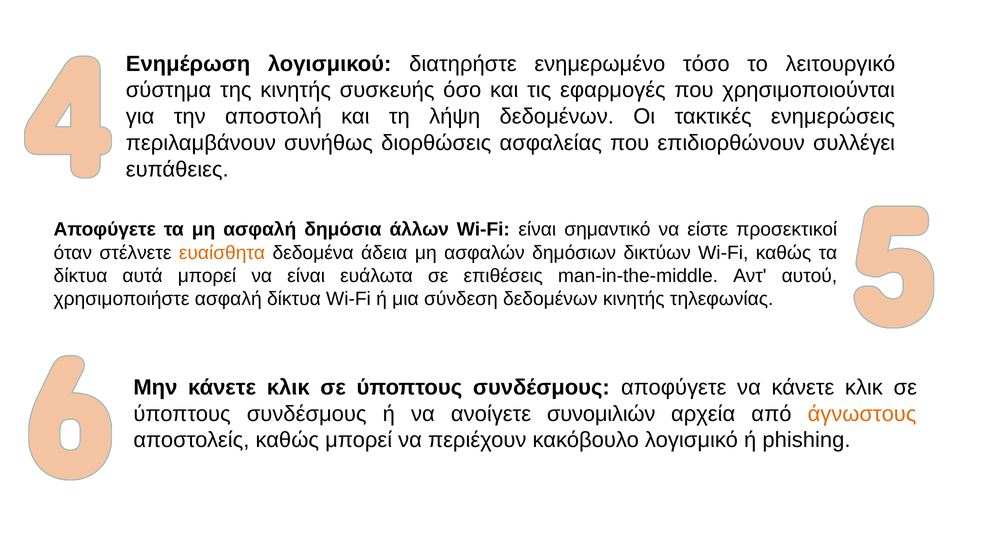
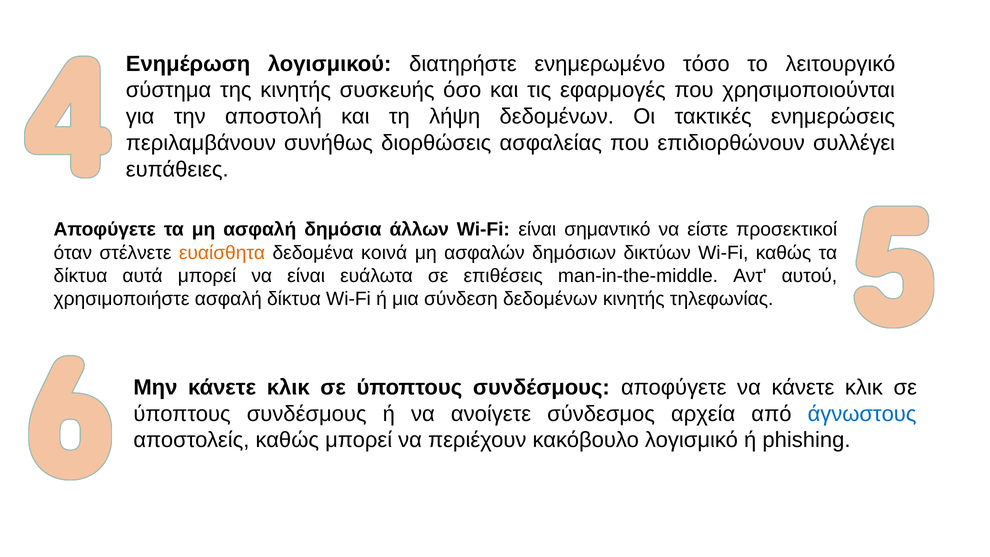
άδεια: άδεια -> κοινά (384, 253)
συνομιλιών: συνομιλιών -> σύνδεσμος (601, 414)
άγνωστους colour: orange -> blue (862, 414)
